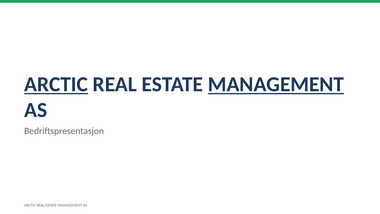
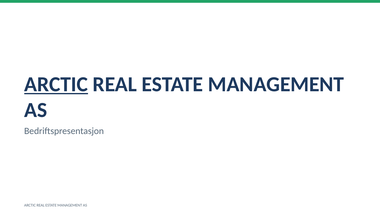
MANAGEMENT underline: present -> none (276, 84)
